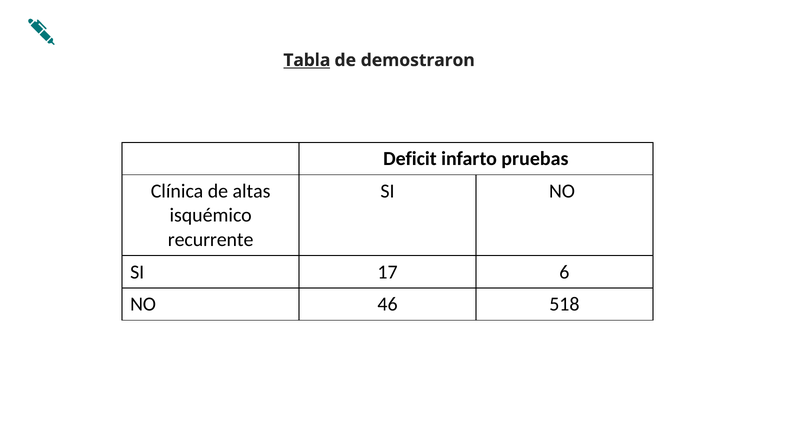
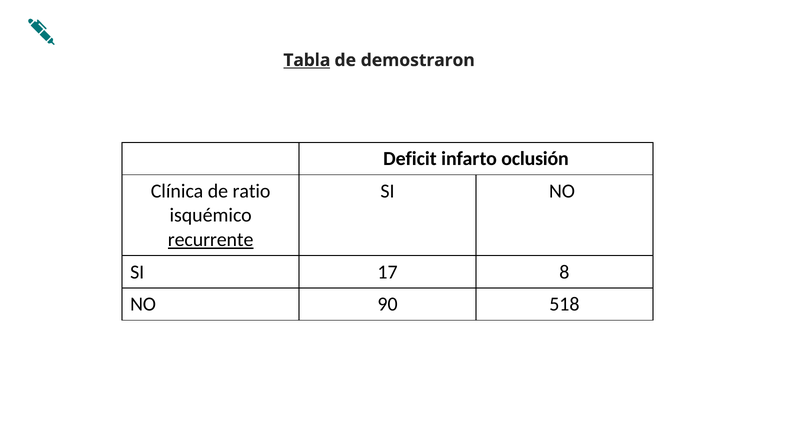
pruebas: pruebas -> oclusión (535, 159)
altas: altas -> ratio (252, 191)
recurrente underline: none -> present (211, 240)
6: 6 -> 8 (564, 272)
46: 46 -> 90 (388, 304)
